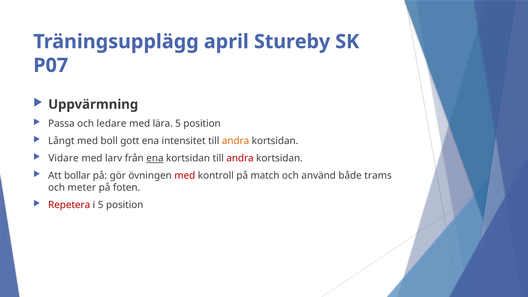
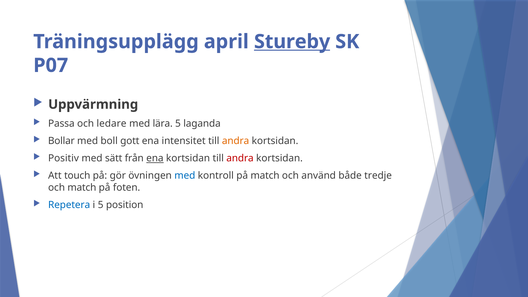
Stureby underline: none -> present (292, 42)
position: position -> laganda (202, 124)
Långt: Långt -> Bollar (61, 141)
Vidare: Vidare -> Positiv (64, 158)
larv: larv -> sätt (114, 158)
bollar: bollar -> touch (77, 176)
med colour: red -> blue (185, 176)
trams: trams -> tredje (378, 176)
och meter: meter -> match (82, 188)
Repetera colour: red -> blue (69, 205)
